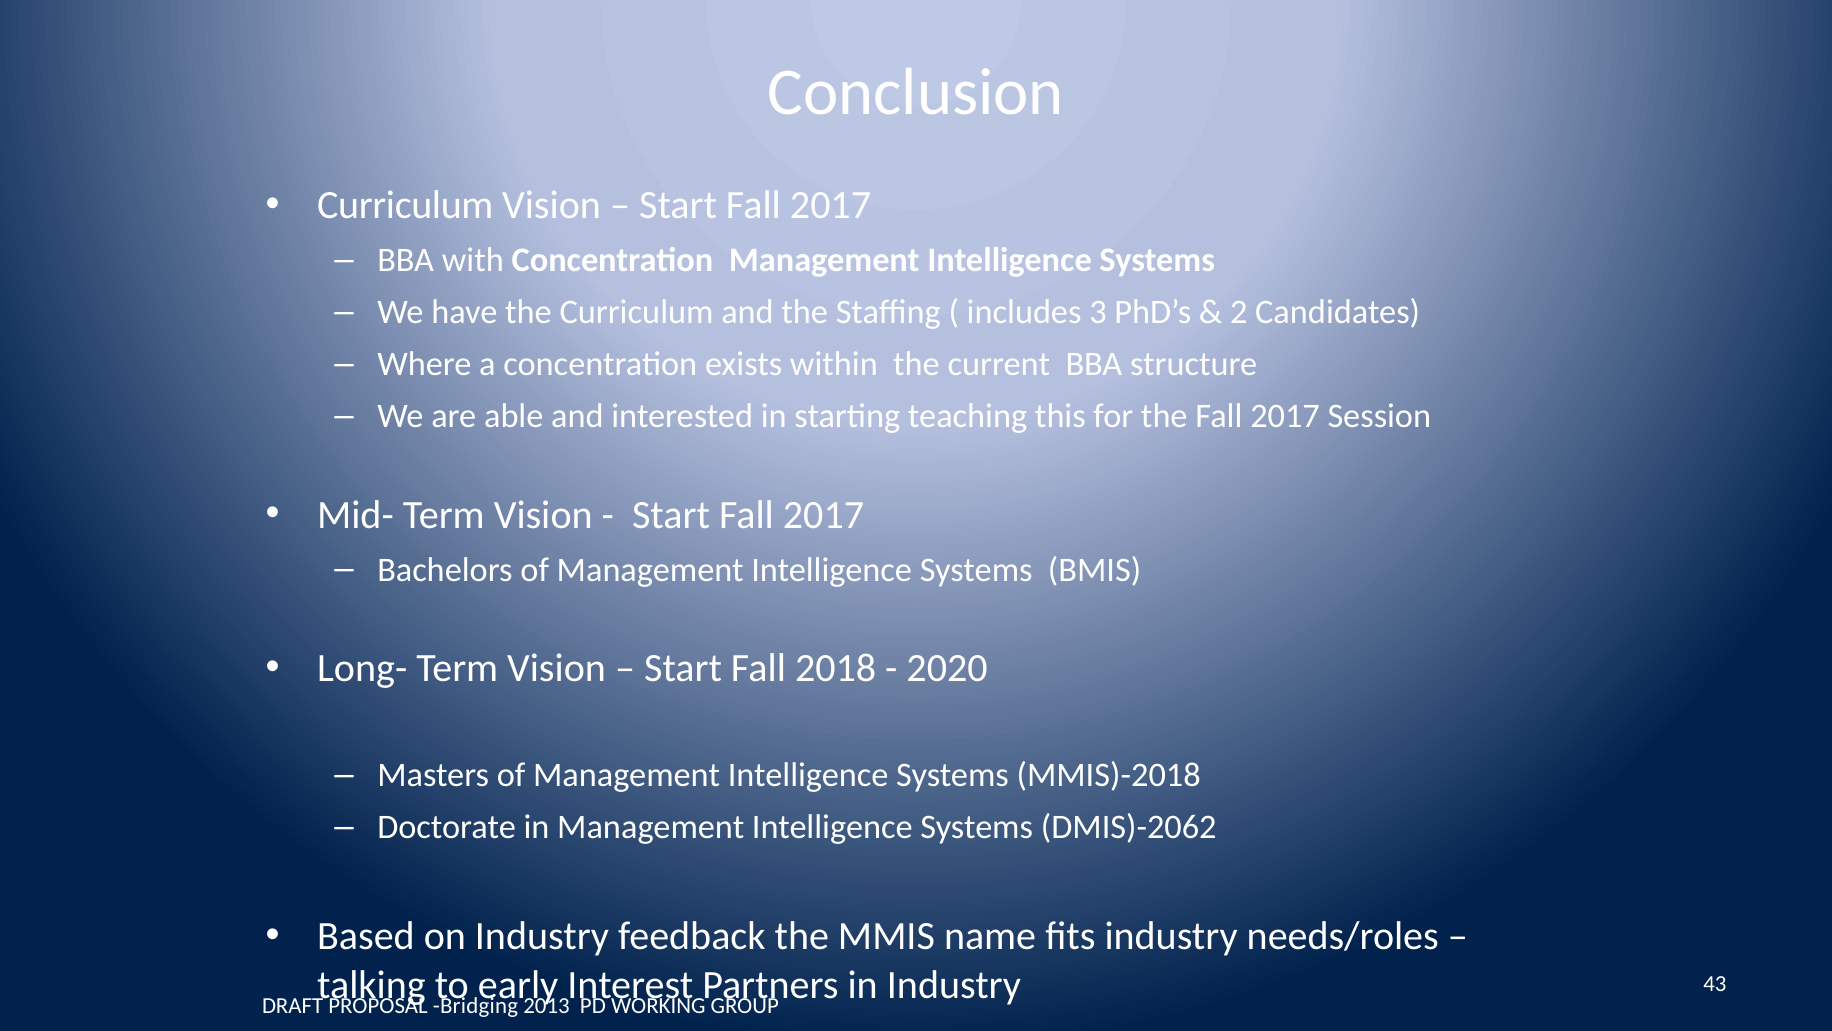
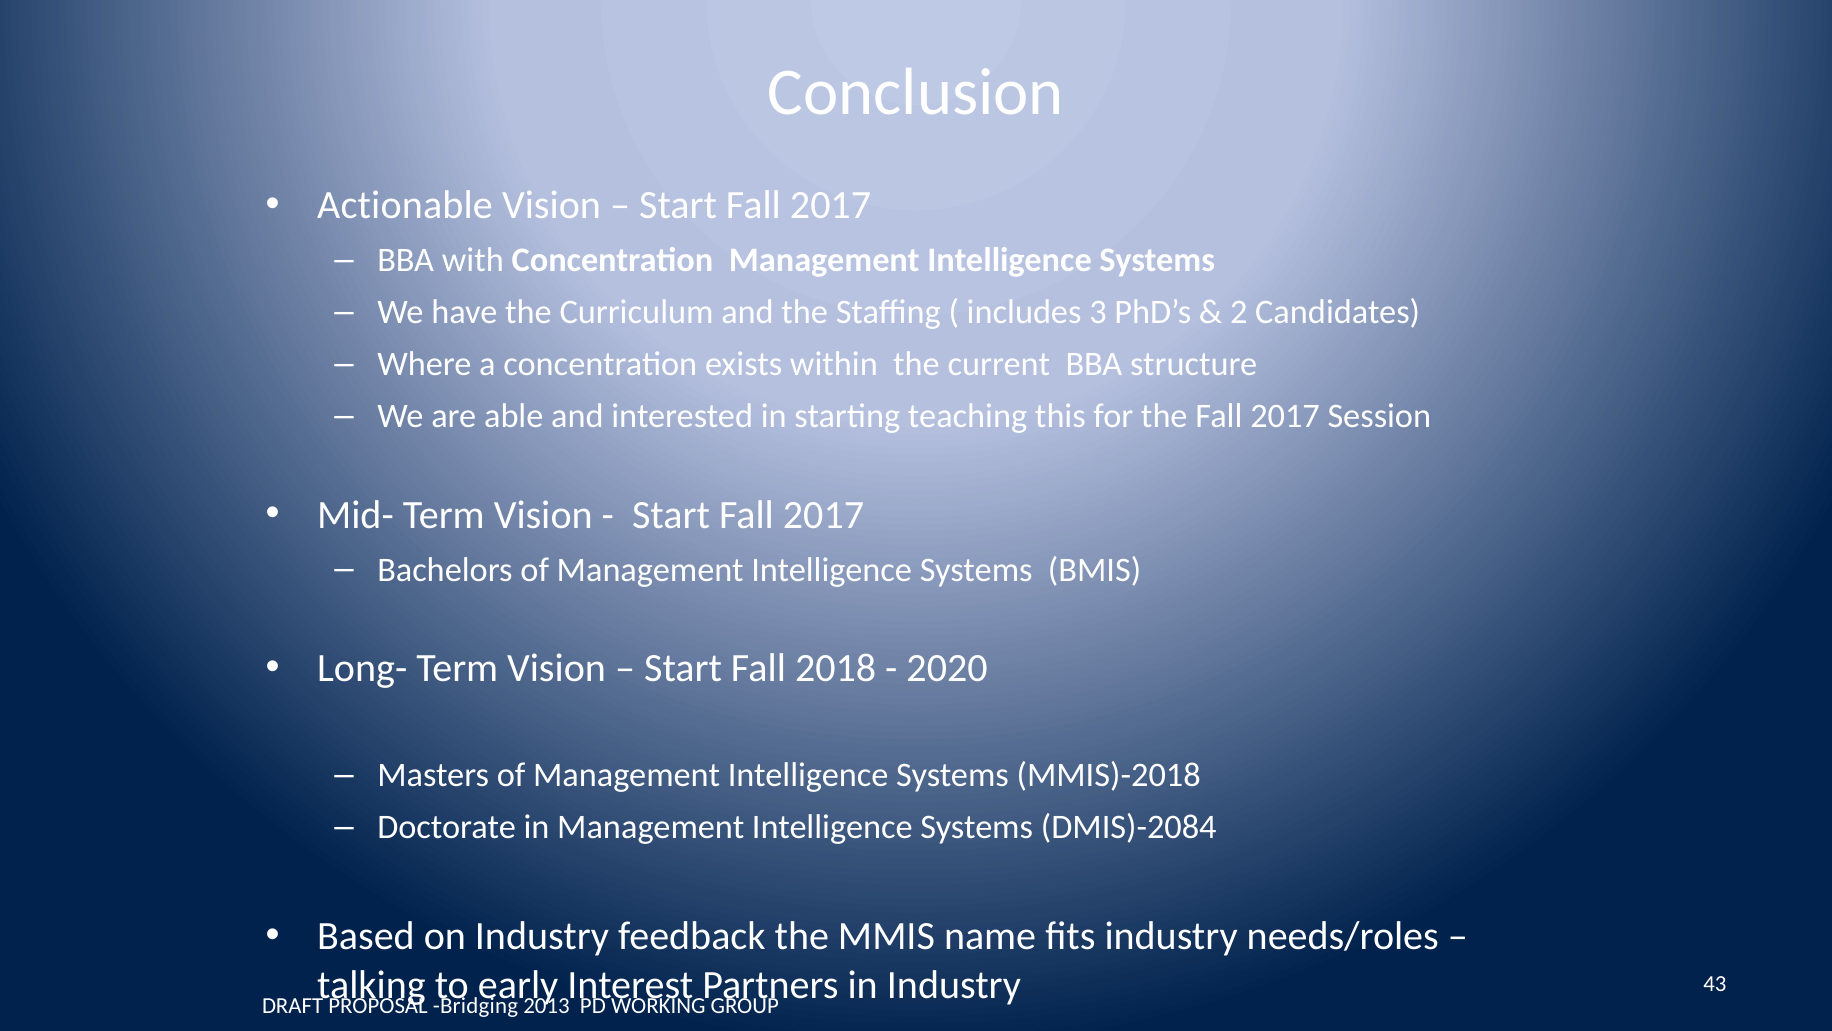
Curriculum: Curriculum -> Actionable (405, 205)
DMIS)-2062: DMIS)-2062 -> DMIS)-2084 (1129, 827)
